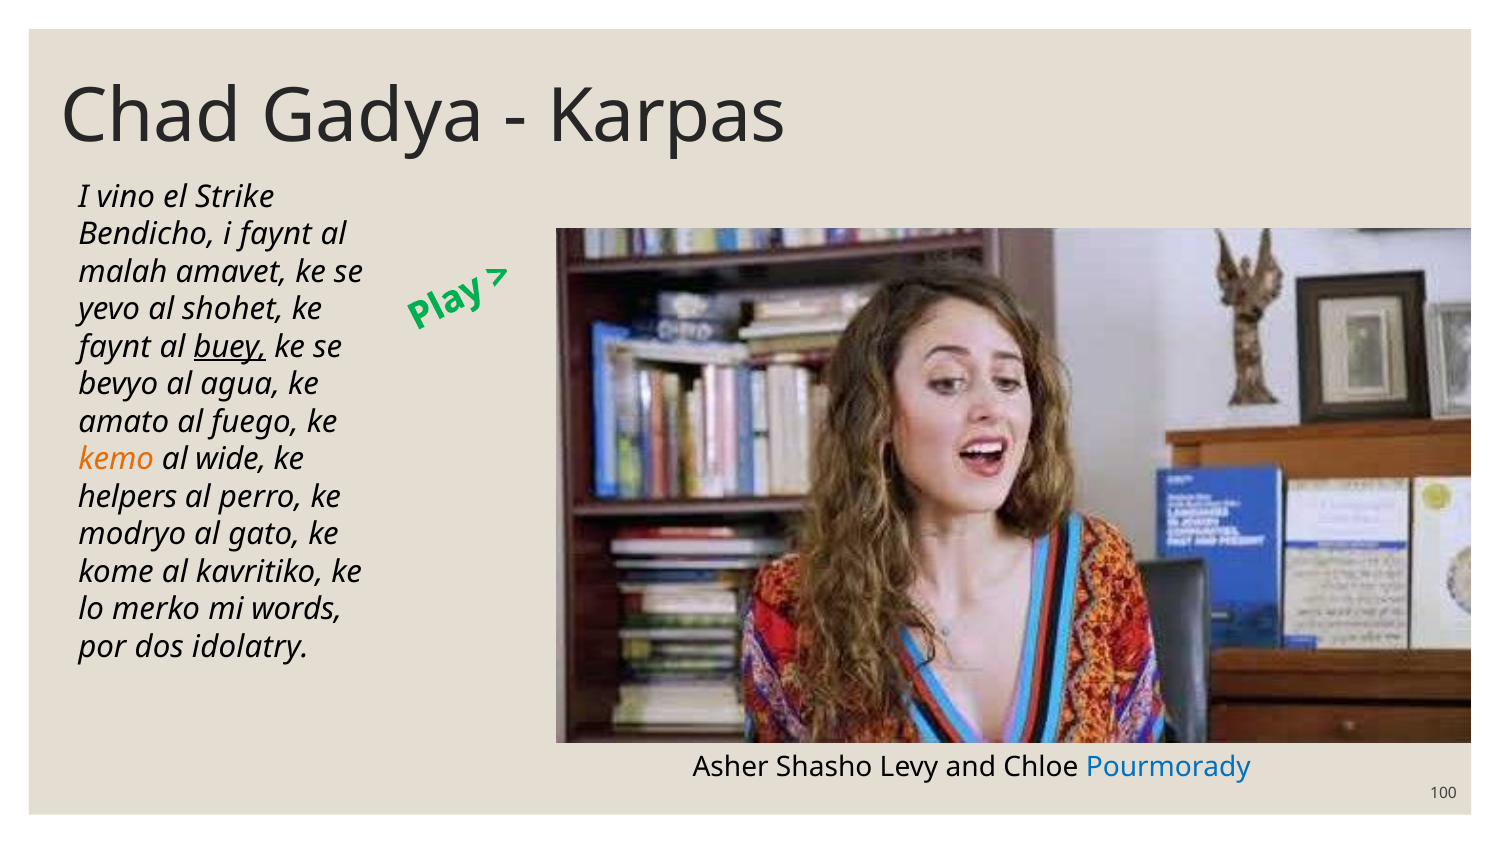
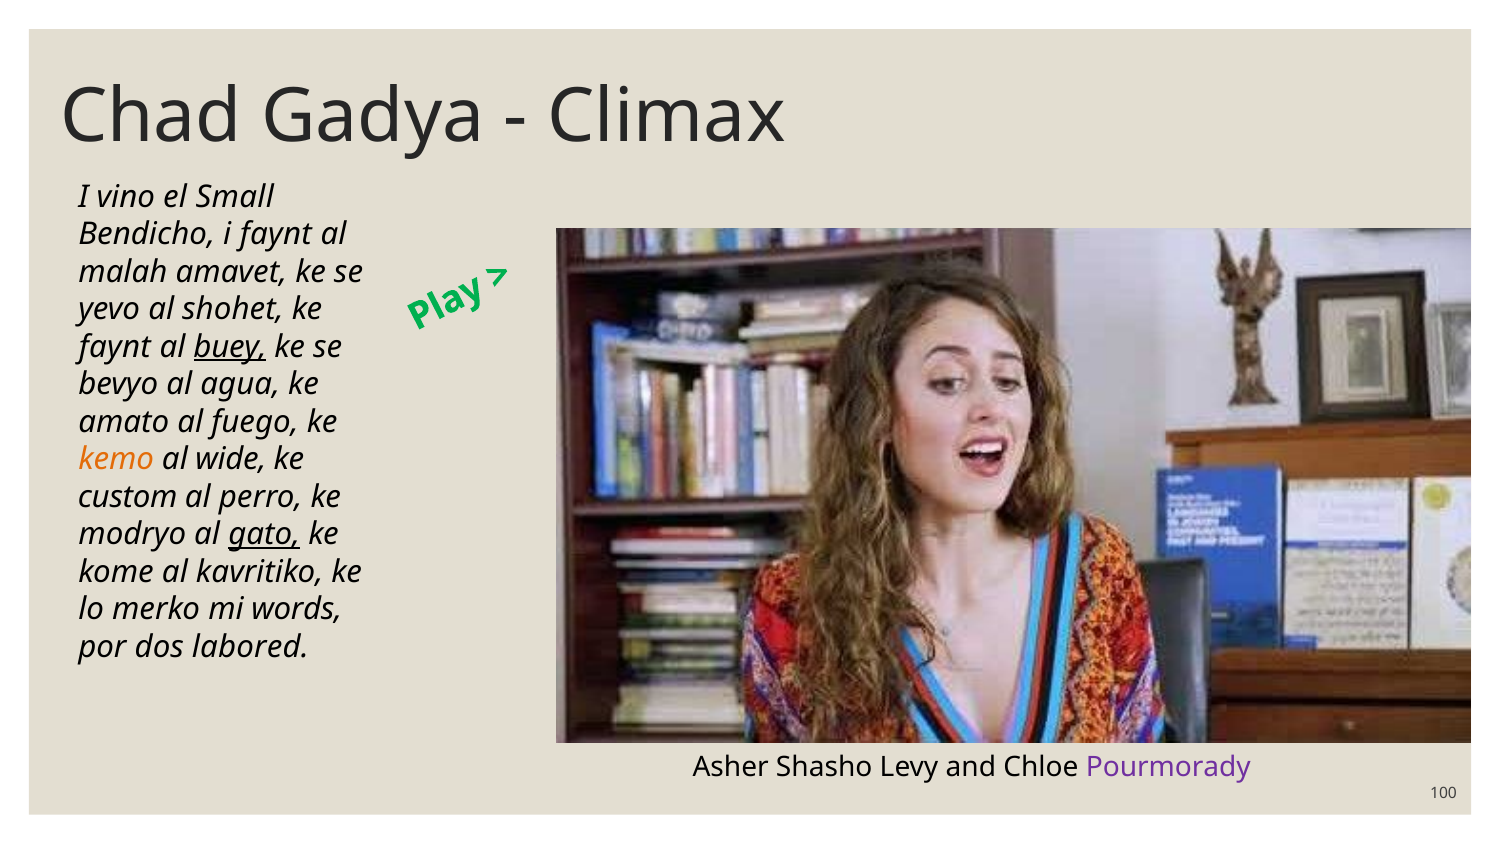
Karpas: Karpas -> Climax (667, 117)
Strike: Strike -> Small (235, 197)
helpers: helpers -> custom (128, 497)
gato underline: none -> present (264, 534)
idolatry: idolatry -> labored (250, 647)
Pourmorady colour: blue -> purple (1168, 767)
